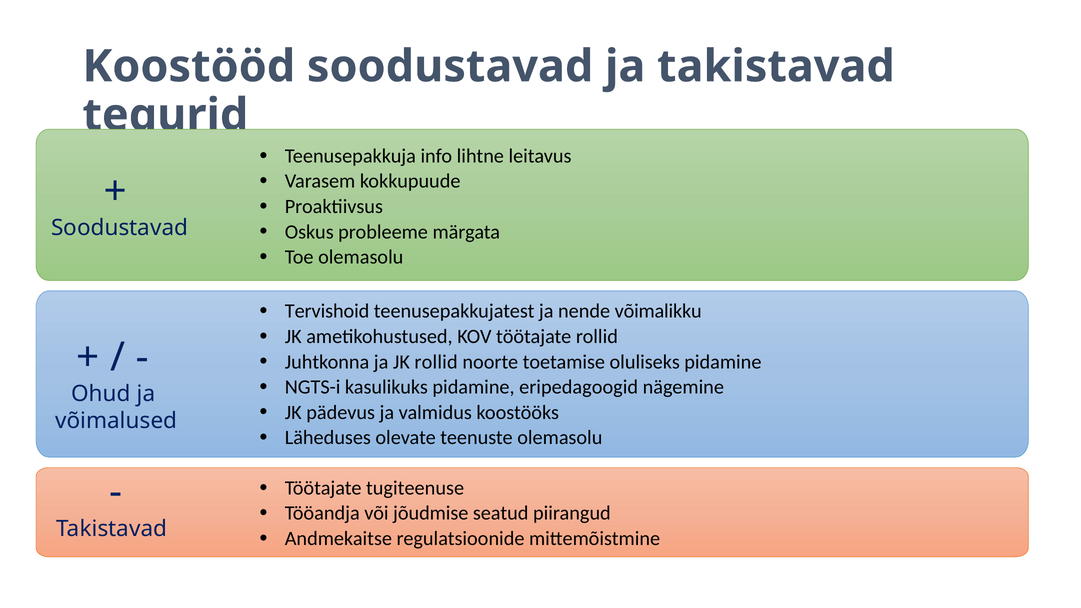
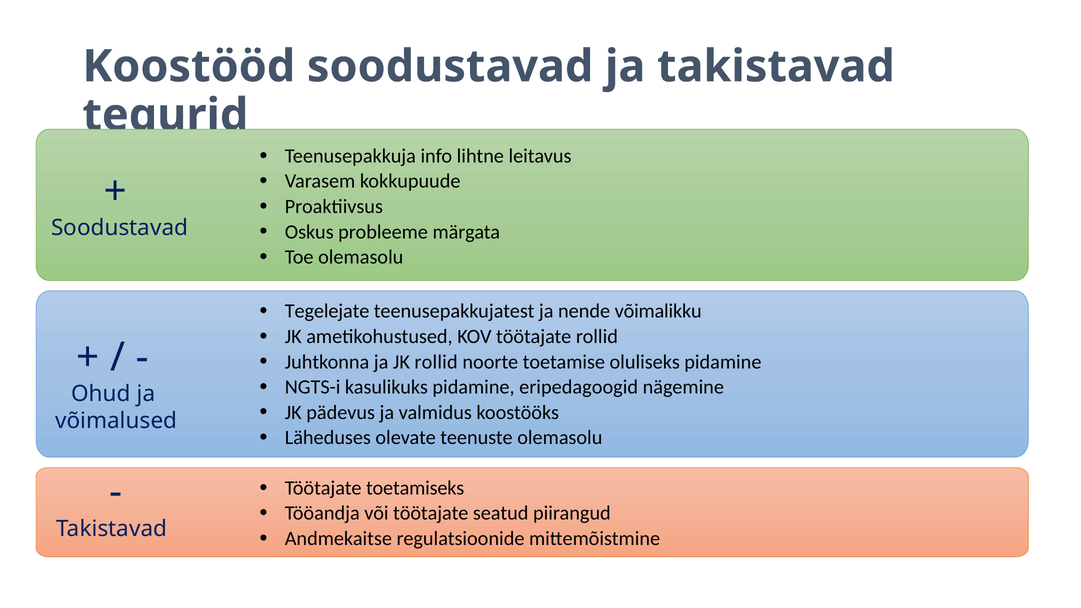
Tervishoid: Tervishoid -> Tegelejate (327, 311)
tugiteenuse: tugiteenuse -> toetamiseks (415, 488)
või jõudmise: jõudmise -> töötajate (431, 513)
